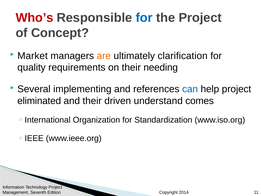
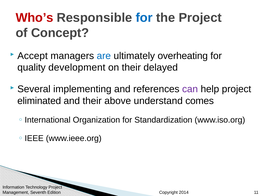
Market: Market -> Accept (33, 56)
are colour: orange -> blue (104, 56)
clarification: clarification -> overheating (183, 56)
requirements: requirements -> development (77, 67)
needing: needing -> delayed (161, 67)
can colour: blue -> purple (190, 89)
driven: driven -> above (118, 101)
